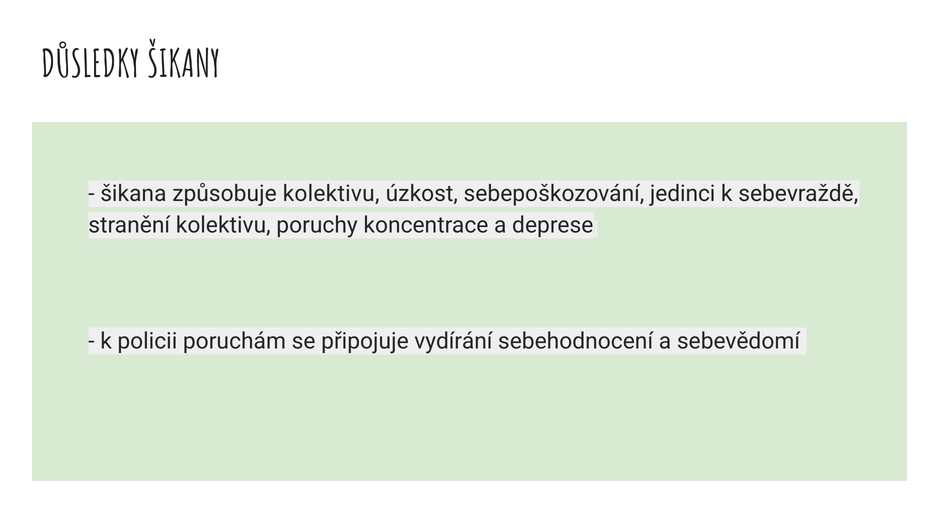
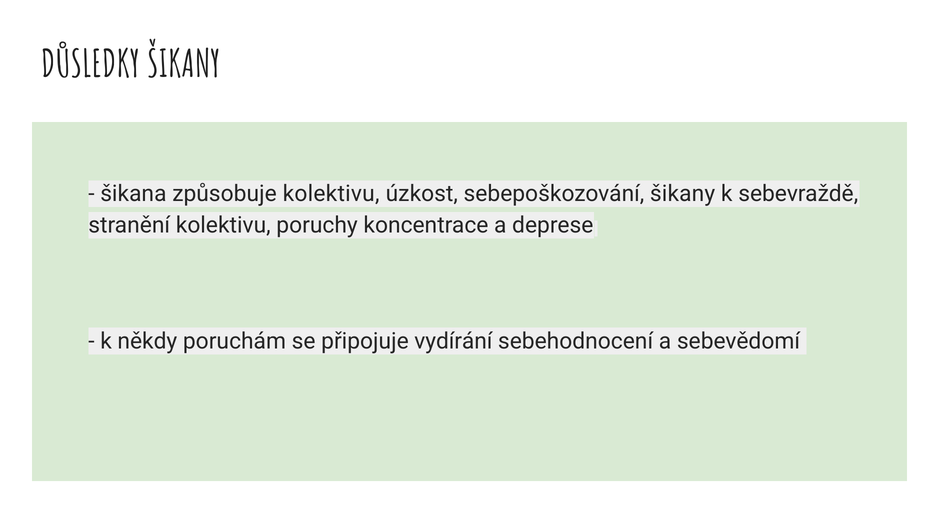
sebepoškozování jedinci: jedinci -> šikany (683, 194)
policii: policii -> někdy (147, 341)
